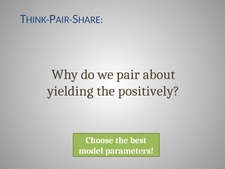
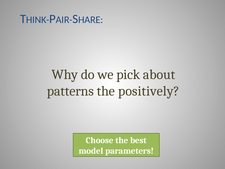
pair: pair -> pick (128, 74)
yielding: yielding -> patterns (70, 91)
